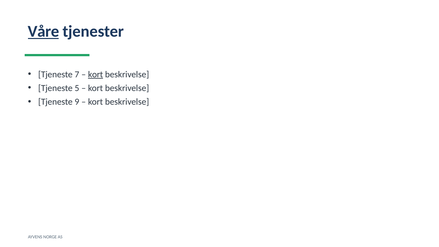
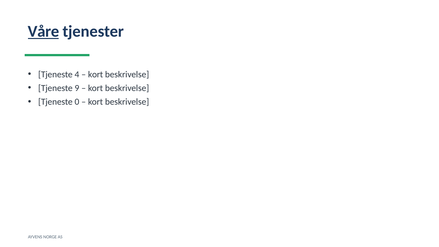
7: 7 -> 4 (77, 74)
kort underline: present -> none (96, 74)
5: 5 -> 9 (77, 88)
9: 9 -> 0 (77, 102)
